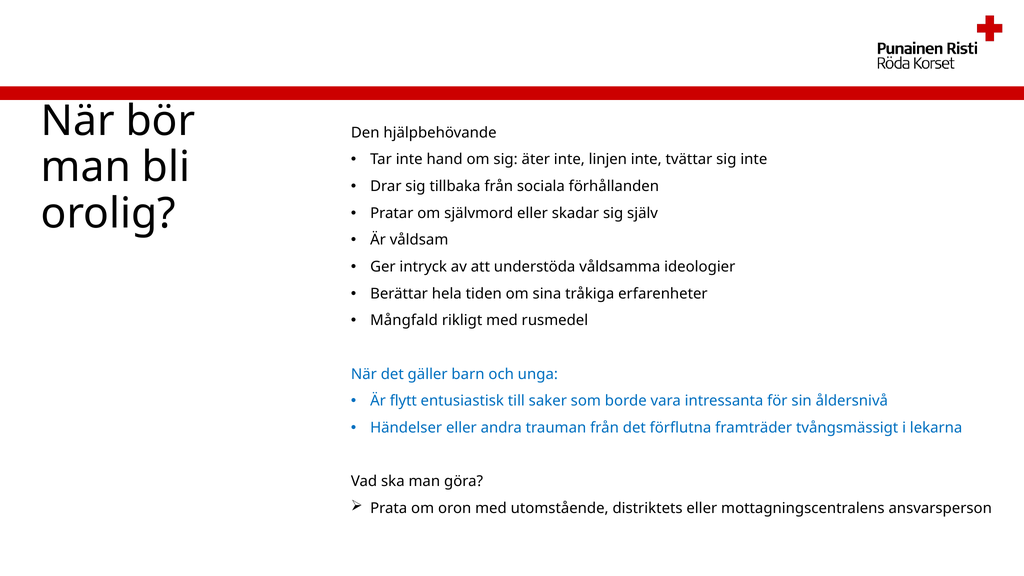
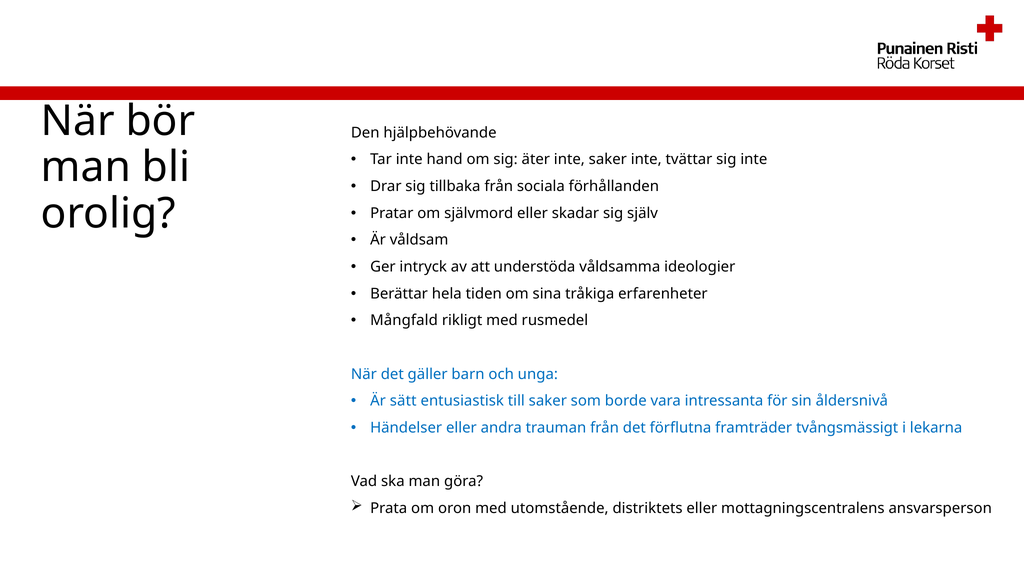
inte linjen: linjen -> saker (608, 160)
flytt: flytt -> sätt (403, 401)
